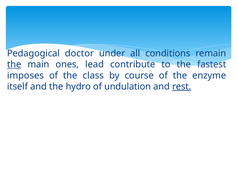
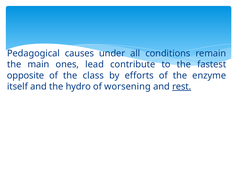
doctor: doctor -> causes (79, 53)
the underline: present -> none (14, 64)
imposes: imposes -> opposite (26, 75)
course: course -> efforts (139, 75)
undulation: undulation -> worsening (127, 86)
